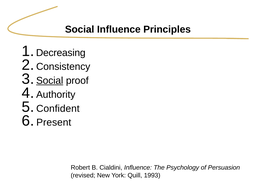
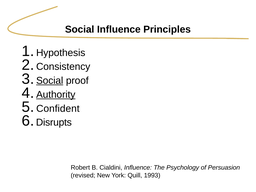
Decreasing: Decreasing -> Hypothesis (61, 53)
Authority underline: none -> present (56, 95)
Present: Present -> Disrupts (54, 122)
